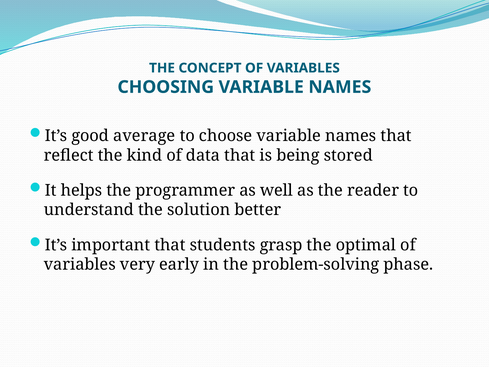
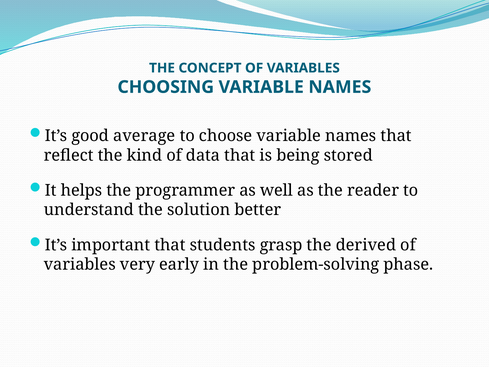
optimal: optimal -> derived (366, 245)
